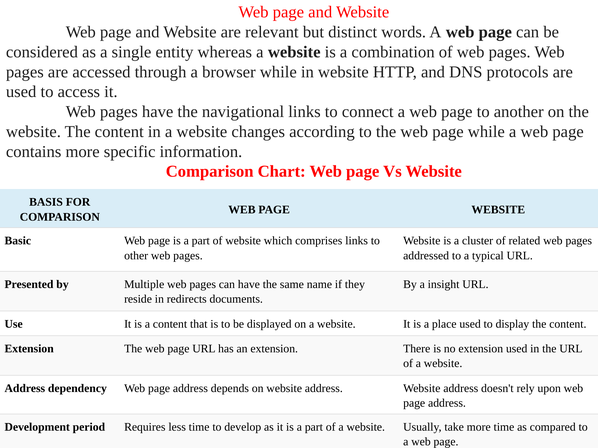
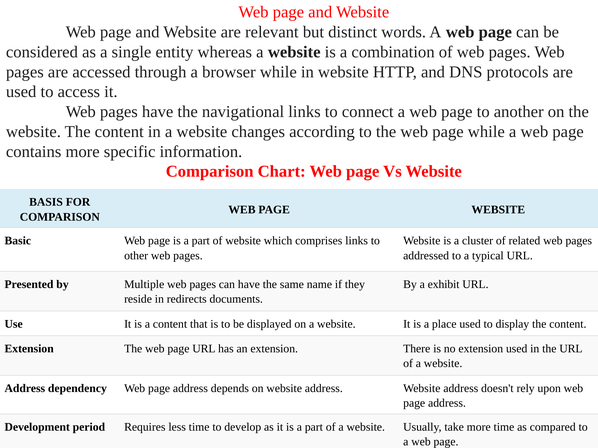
insight: insight -> exhibit (444, 285)
